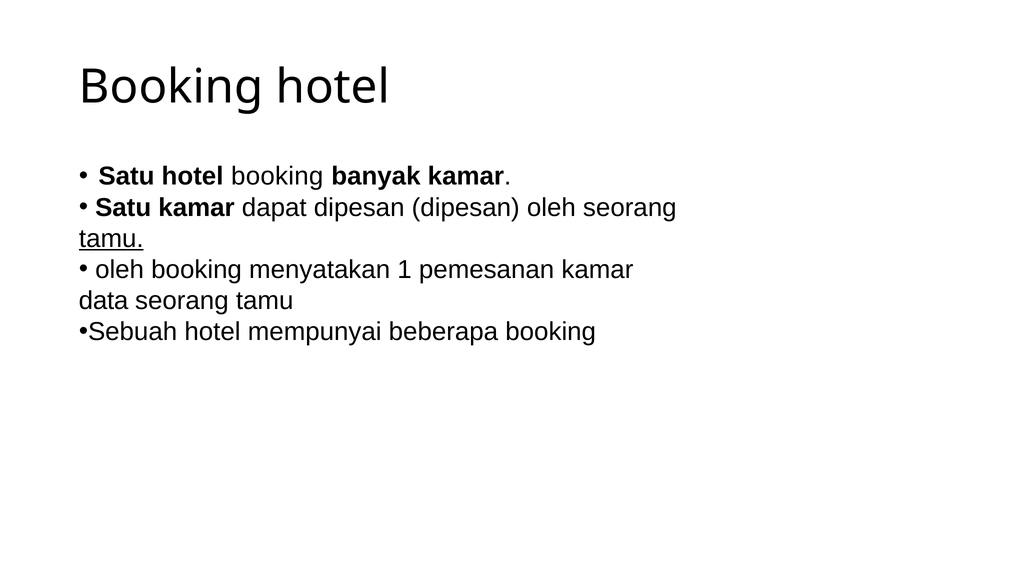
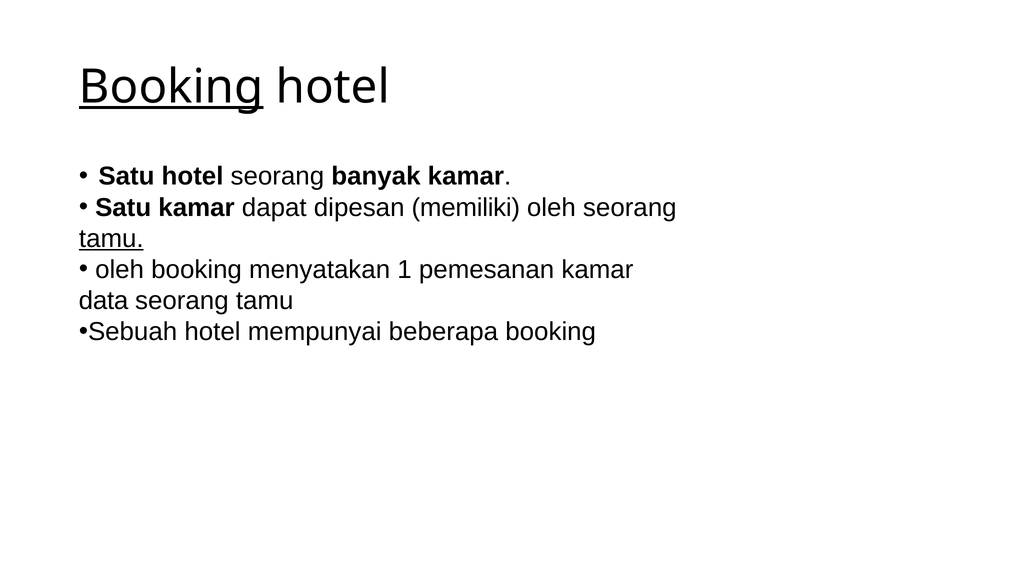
Booking underline: none -> present (171, 87)
hotel booking: booking -> seorang (277, 176)
dipesan dipesan: dipesan -> memiliki (466, 207)
